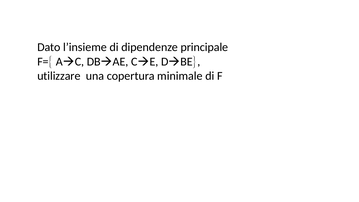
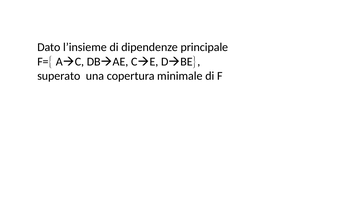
utilizzare: utilizzare -> superato (59, 76)
